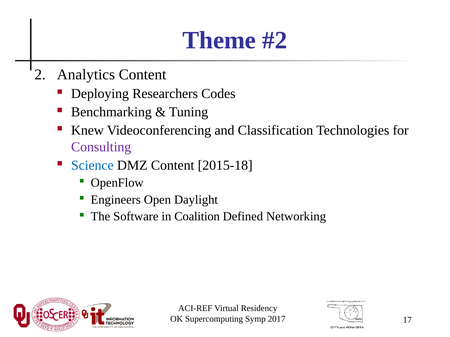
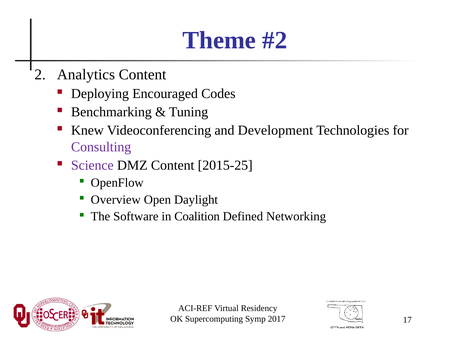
Researchers: Researchers -> Encouraged (165, 94)
Classification: Classification -> Development (275, 131)
Science colour: blue -> purple (92, 165)
2015-18: 2015-18 -> 2015-25 (225, 165)
Engineers: Engineers -> Overview (116, 200)
